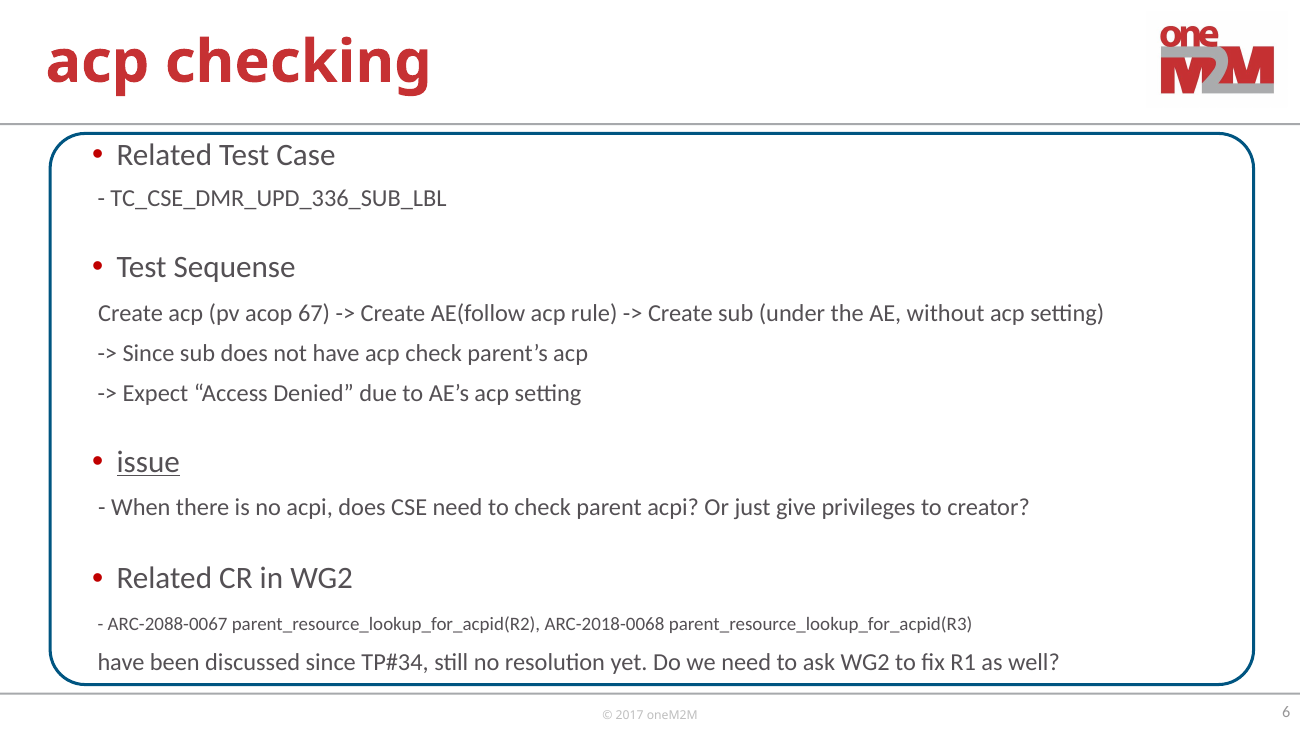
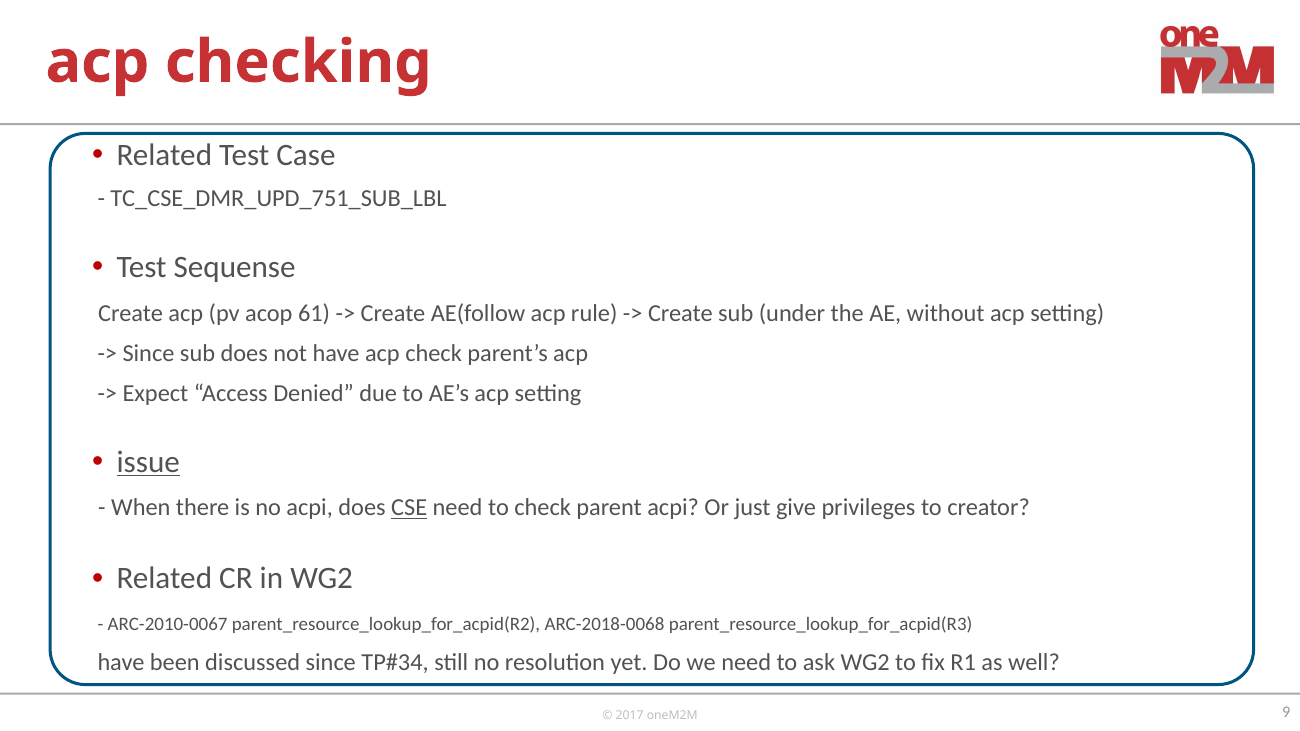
TC_CSE_DMR_UPD_336_SUB_LBL: TC_CSE_DMR_UPD_336_SUB_LBL -> TC_CSE_DMR_UPD_751_SUB_LBL (278, 199)
67: 67 -> 61 (314, 313)
CSE underline: none -> present (409, 508)
ARC-2088-0067: ARC-2088-0067 -> ARC-2010-0067 (168, 624)
6: 6 -> 9 (1286, 713)
